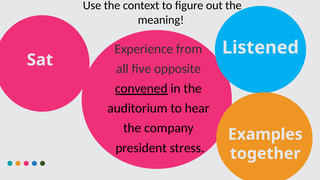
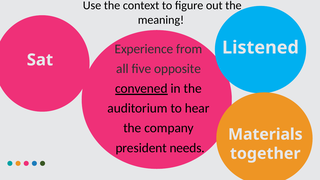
Examples: Examples -> Materials (265, 134)
stress: stress -> needs (187, 148)
